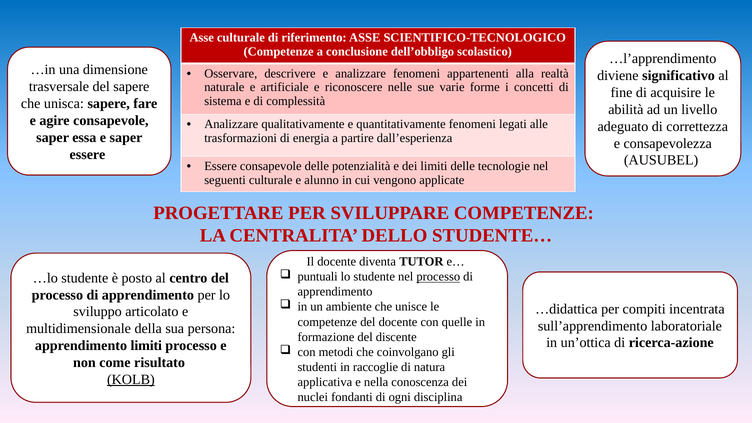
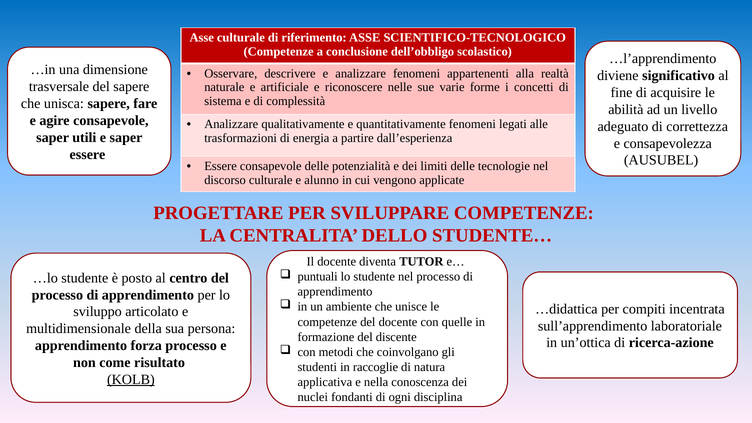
essa: essa -> utili (84, 138)
seguenti: seguenti -> discorso (225, 180)
processo underline: present -> none (438, 277)
apprendimento limiti: limiti -> forza (146, 346)
